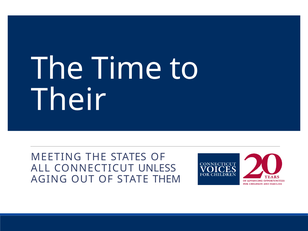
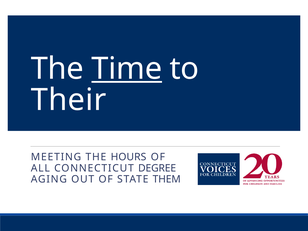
Time underline: none -> present (127, 69)
STATES: STATES -> HOURS (128, 157)
UNLESS: UNLESS -> DEGREE (157, 168)
